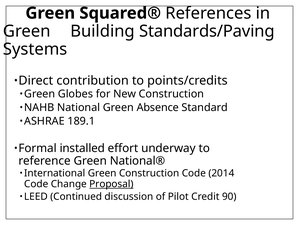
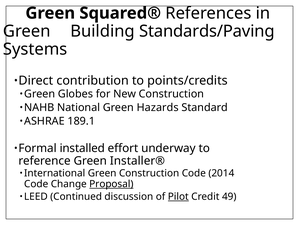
Absence: Absence -> Hazards (158, 107)
National®: National® -> Installer® (137, 160)
Pilot underline: none -> present (178, 196)
90: 90 -> 49 (229, 196)
